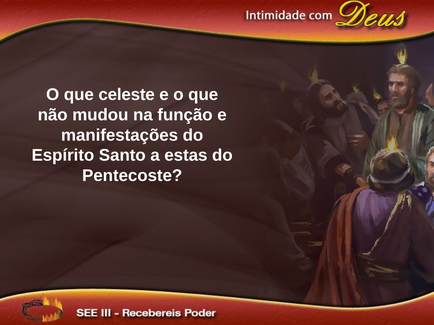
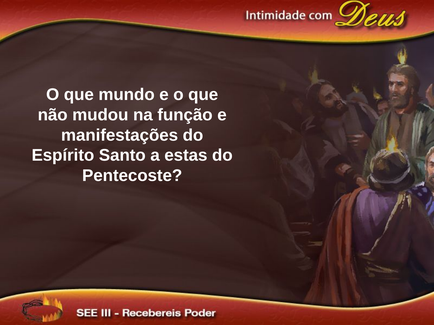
celeste: celeste -> mundo (127, 95)
